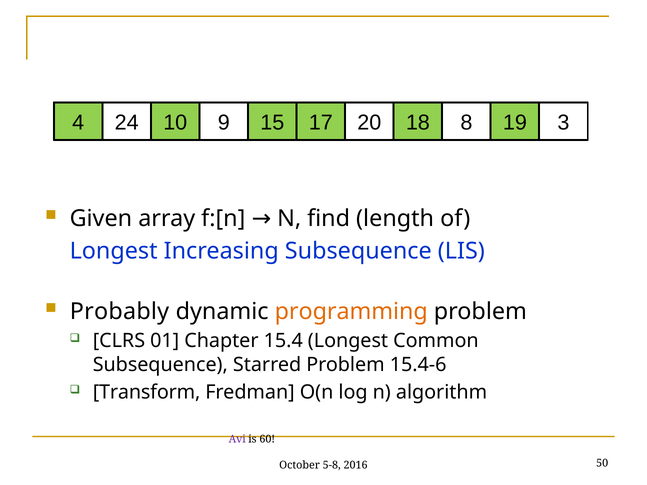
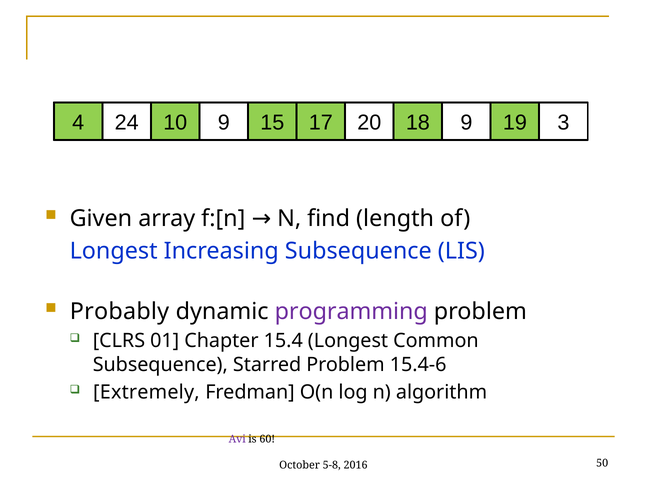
8: 8 -> 9 (466, 123)
programming colour: orange -> purple (351, 312)
Transform: Transform -> Extremely (146, 393)
